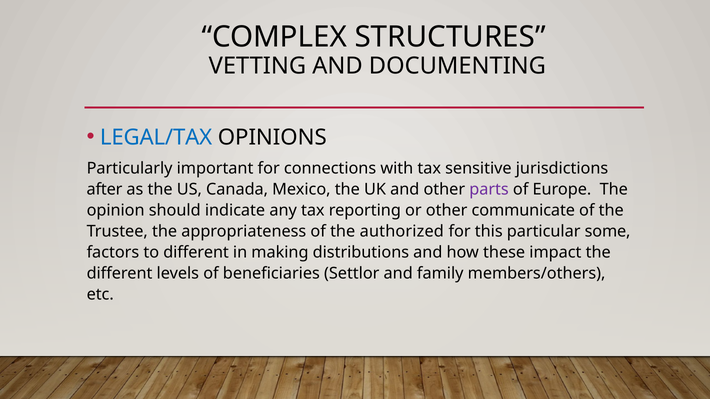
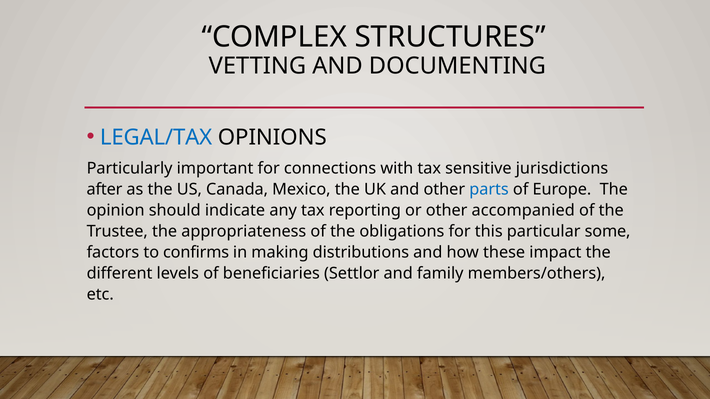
parts colour: purple -> blue (489, 189)
communicate: communicate -> accompanied (523, 210)
authorized: authorized -> obligations (402, 232)
to different: different -> confirms (196, 253)
